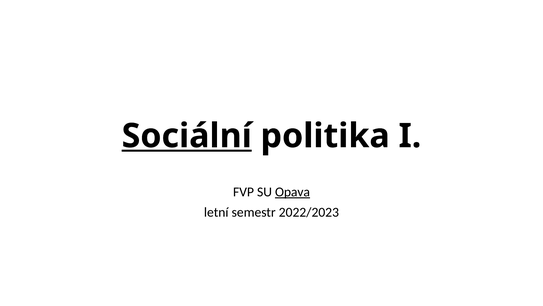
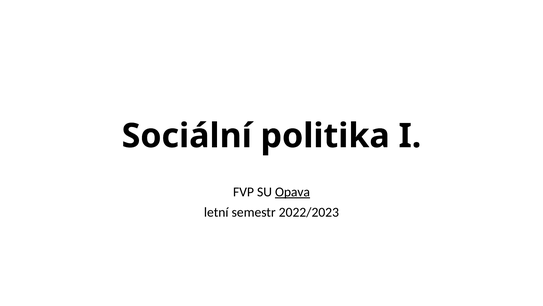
Sociální underline: present -> none (187, 136)
